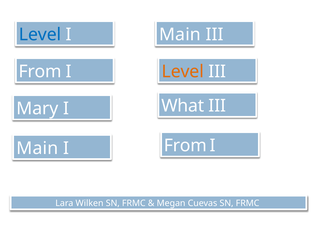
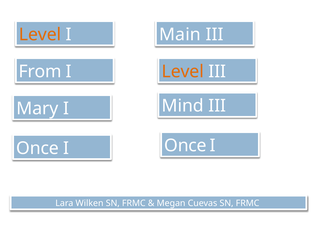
Level colour: blue -> orange (40, 34)
What: What -> Mind (183, 106)
From: From -> Once (185, 145)
Main: Main -> Once (37, 148)
